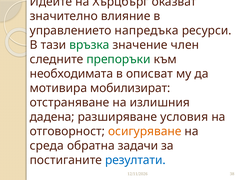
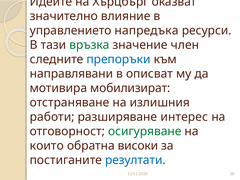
препоръки colour: green -> blue (118, 59)
необходимата: необходимата -> направлявани (71, 74)
дадена: дадена -> работи (52, 117)
условия: условия -> интерес (184, 117)
осигуряване colour: orange -> green (145, 131)
среда: среда -> които (47, 146)
задачи: задачи -> високи (138, 146)
